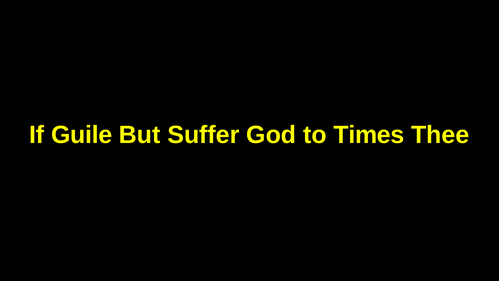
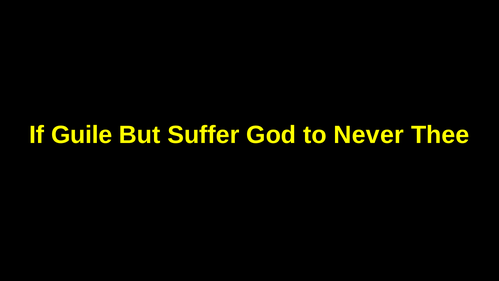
Times: Times -> Never (369, 135)
